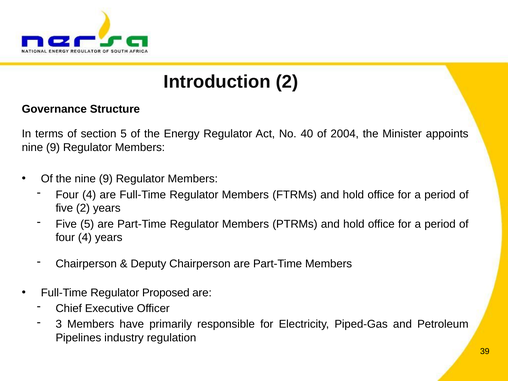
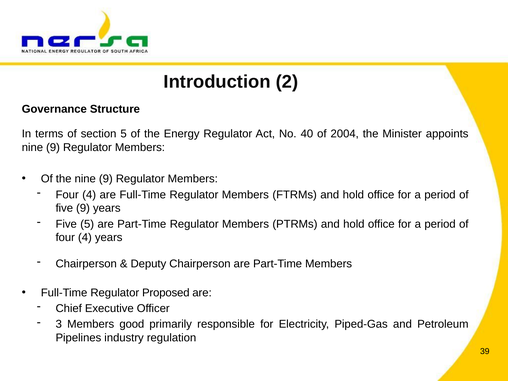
five 2: 2 -> 9 (83, 208)
have: have -> good (132, 324)
